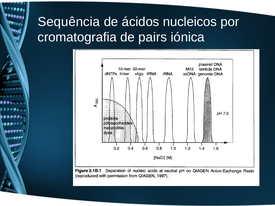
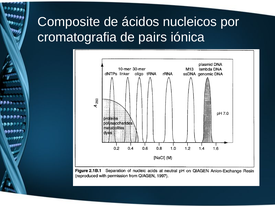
Sequência: Sequência -> Composite (69, 22)
